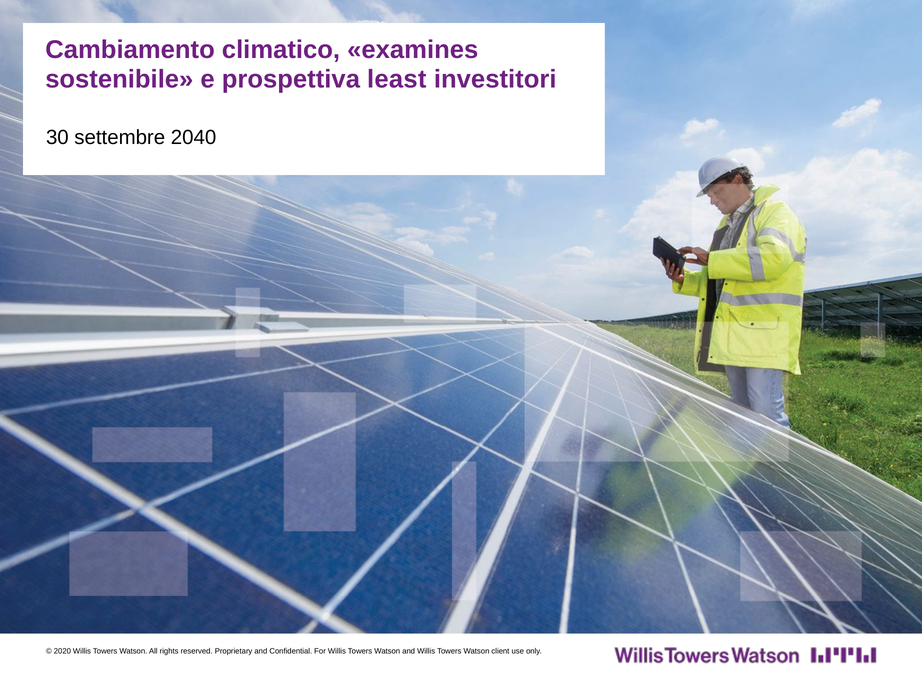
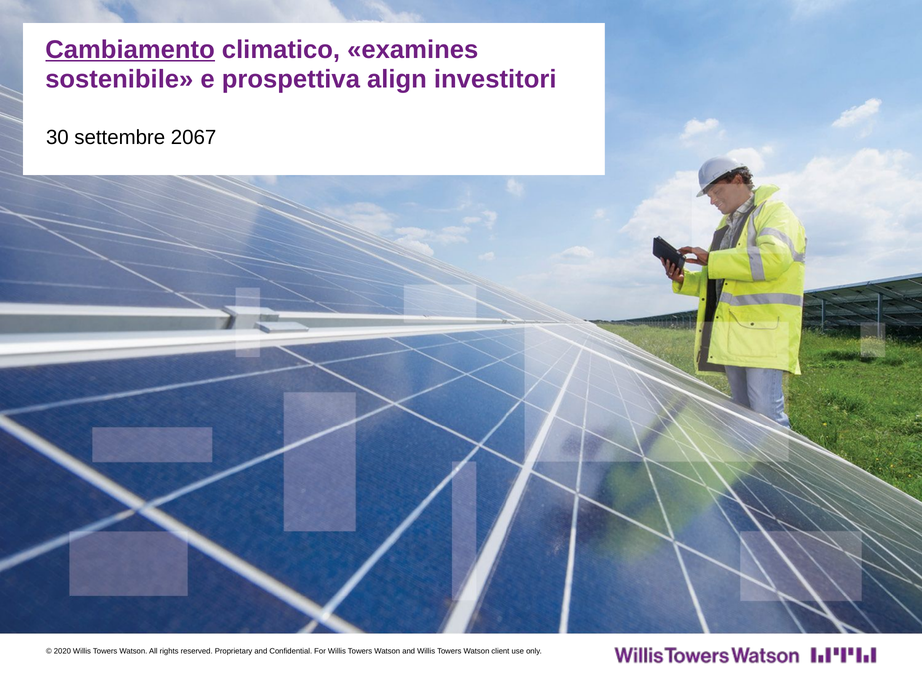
Cambiamento underline: none -> present (130, 50)
least: least -> align (397, 79)
2040: 2040 -> 2067 (194, 137)
